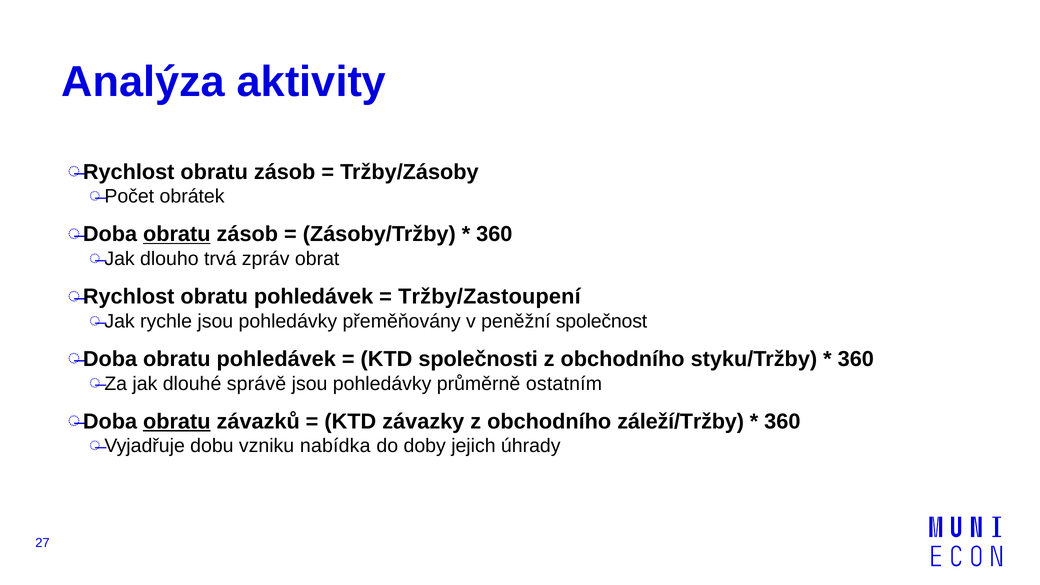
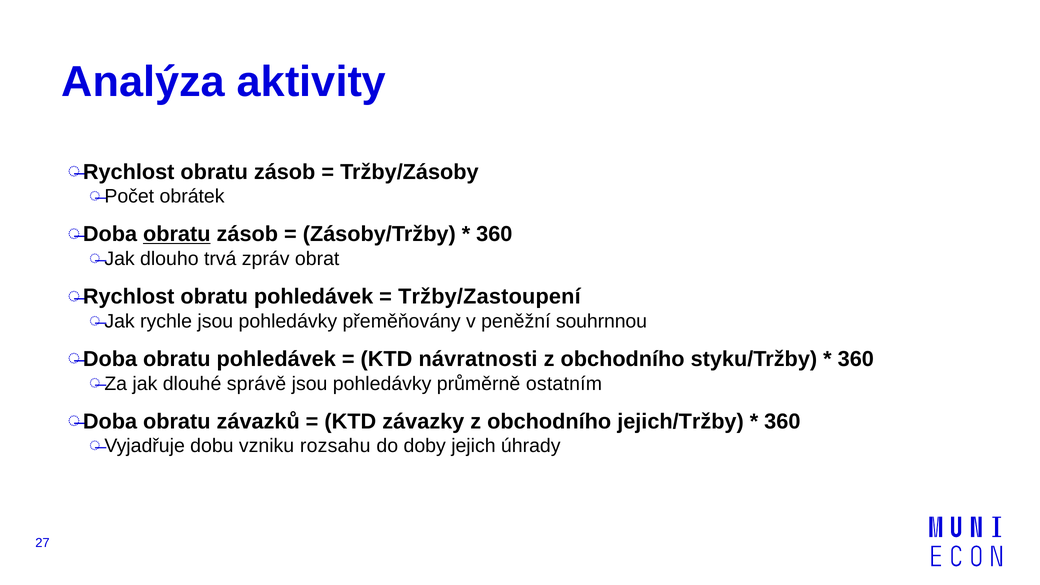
společnost: společnost -> souhrnnou (601, 321)
společnosti: společnosti -> návratnosti (478, 359)
obratu underline: present -> none (177, 421)
záleží/Tržby: záleží/Tržby -> jejich/Tržby (681, 421)
nabídka: nabídka -> rozsahu (335, 446)
